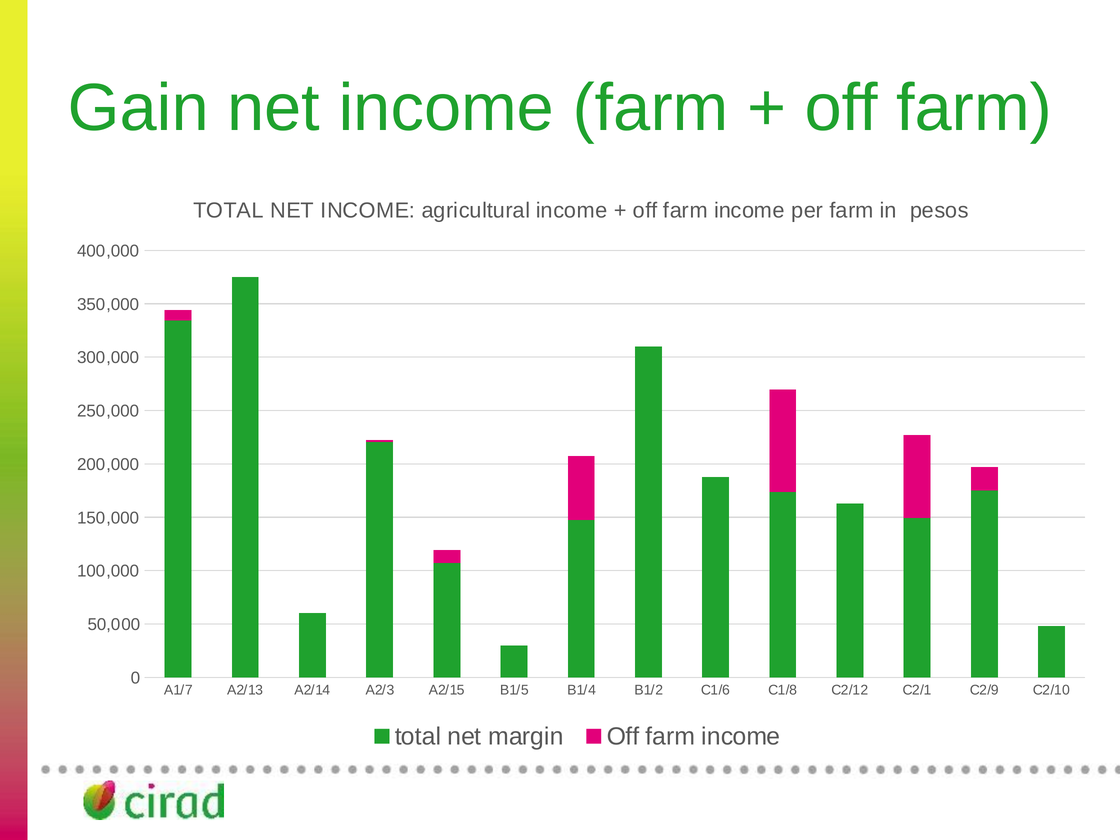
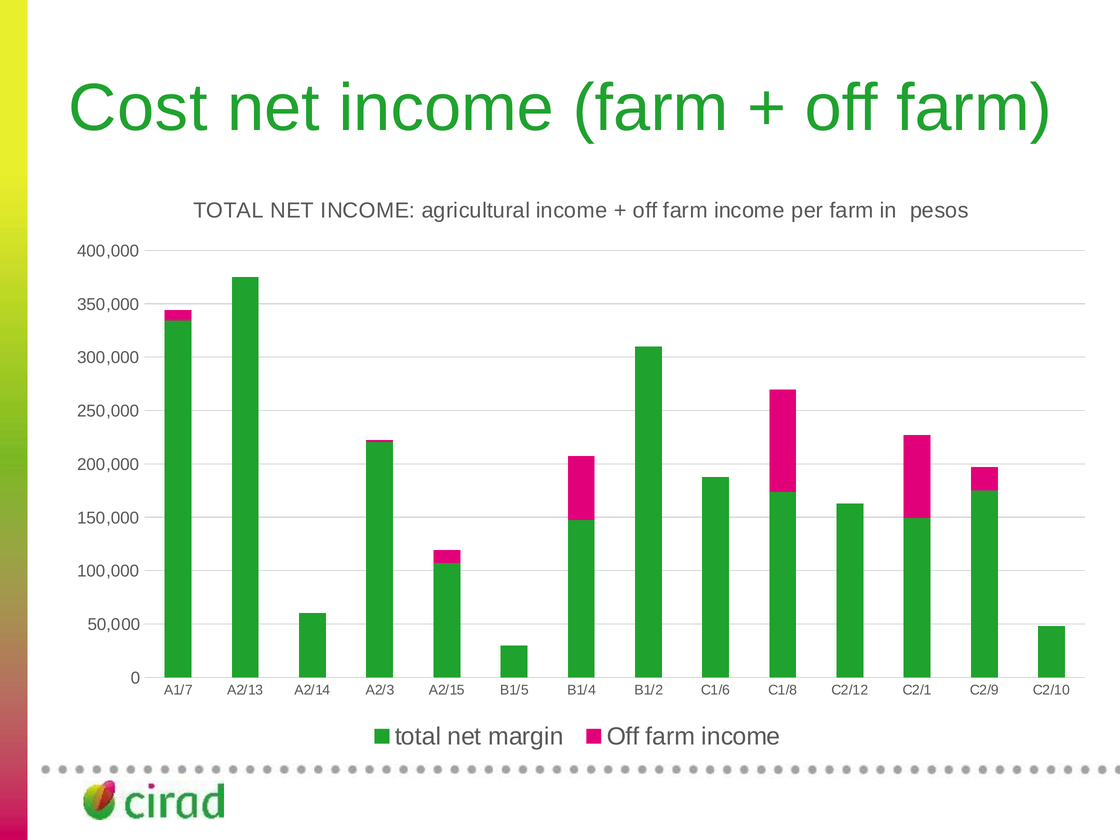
Gain: Gain -> Cost (138, 108)
